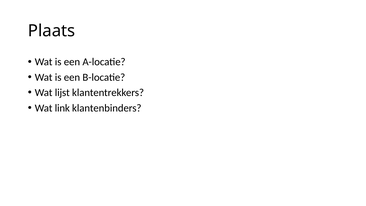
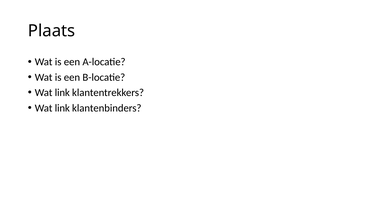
lijst: lijst -> link (62, 93)
